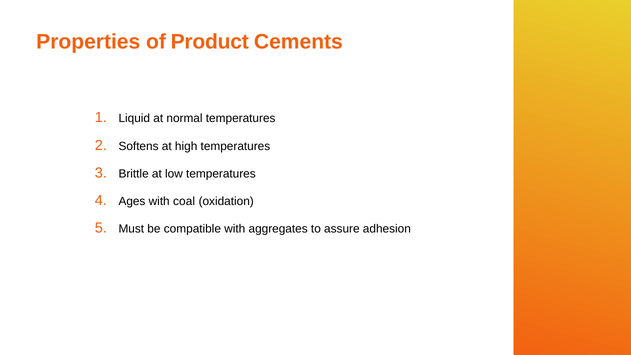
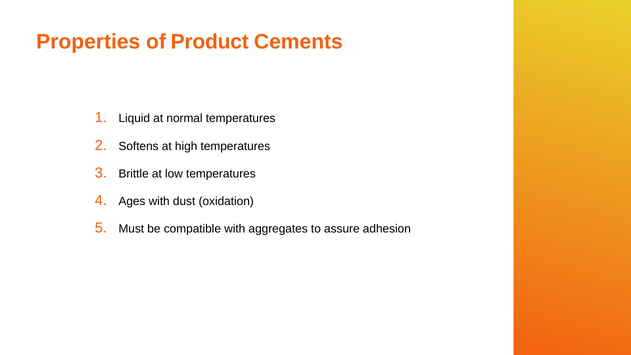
coal: coal -> dust (184, 201)
